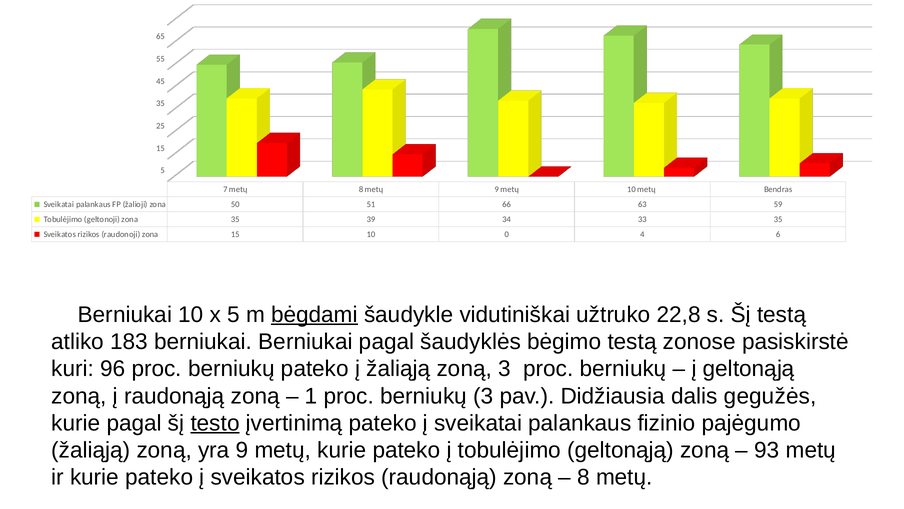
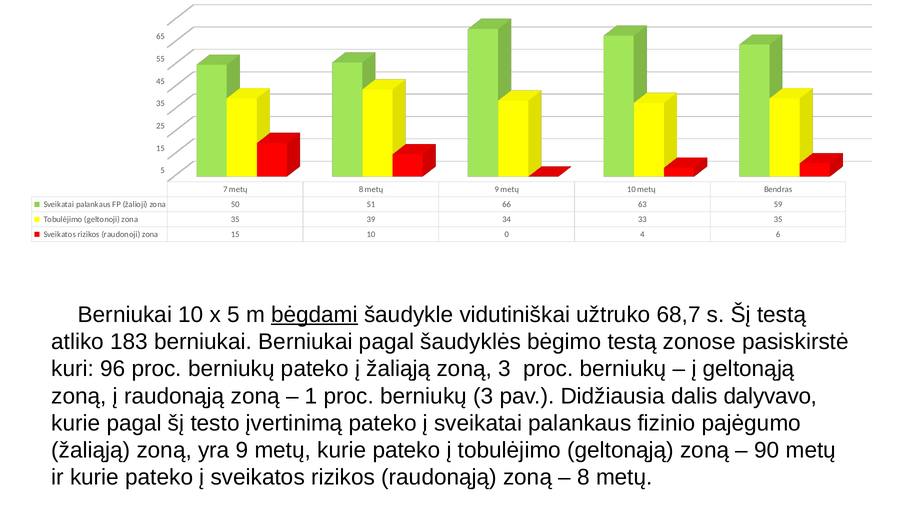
22,8: 22,8 -> 68,7 (679, 314)
gegužės: gegužės -> dalyvavo (770, 396)
testo underline: present -> none (215, 423)
93: 93 -> 90 (767, 450)
